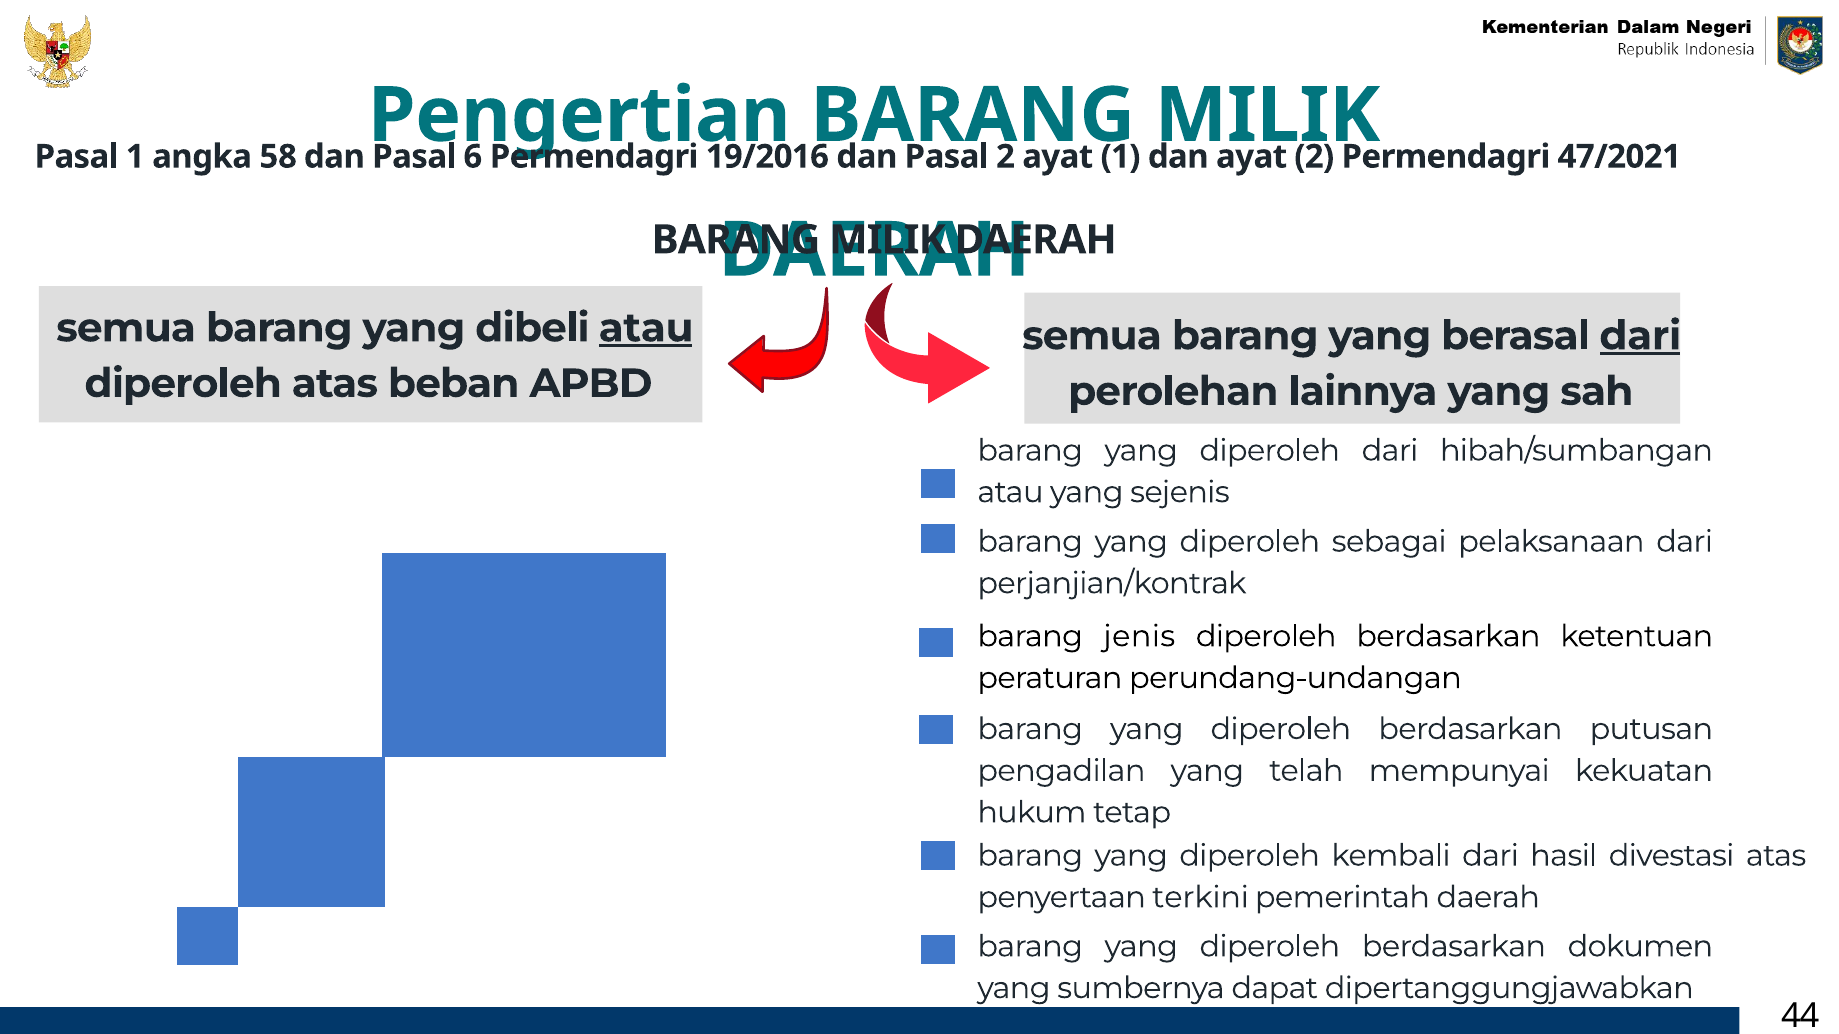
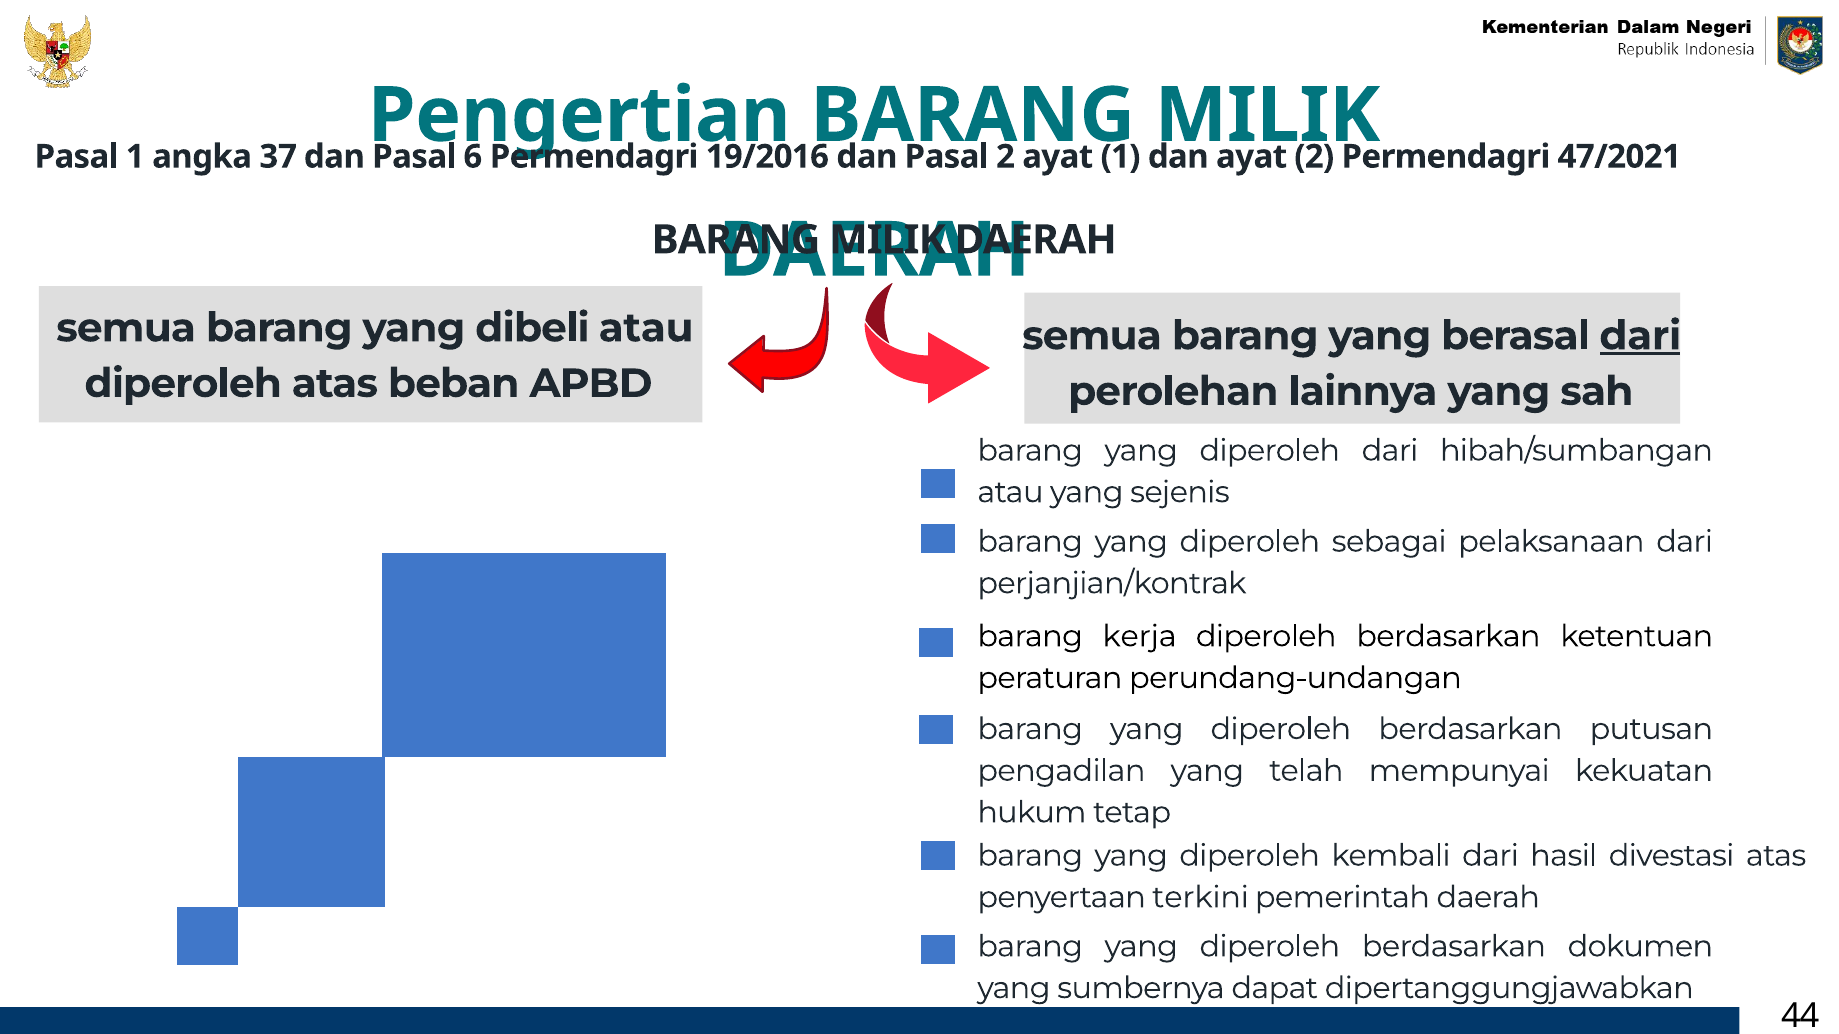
58: 58 -> 37 (278, 157)
atau underline: present -> none (646, 328)
jenis: jenis -> kerja (1140, 637)
